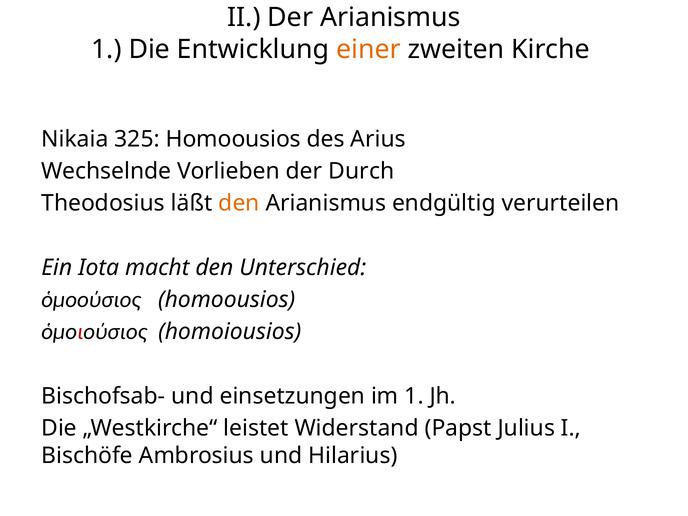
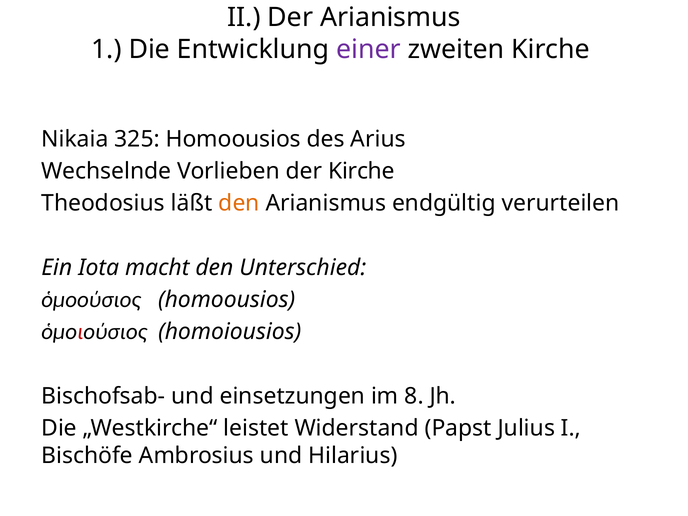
einer colour: orange -> purple (369, 49)
der Durch: Durch -> Kirche (361, 171)
im 1: 1 -> 8 (414, 396)
